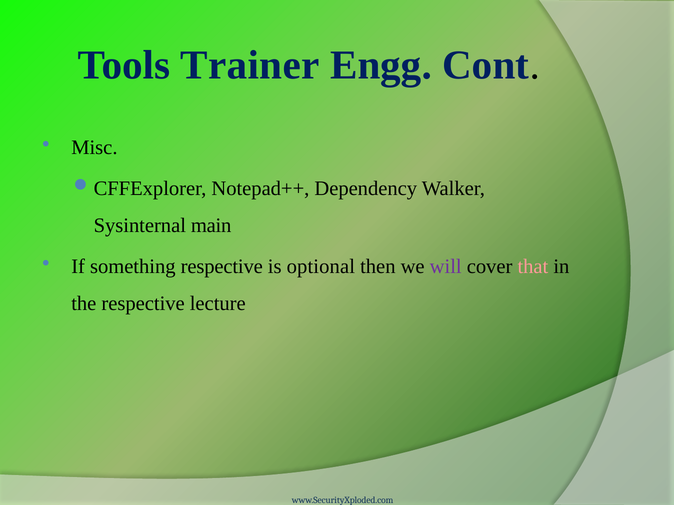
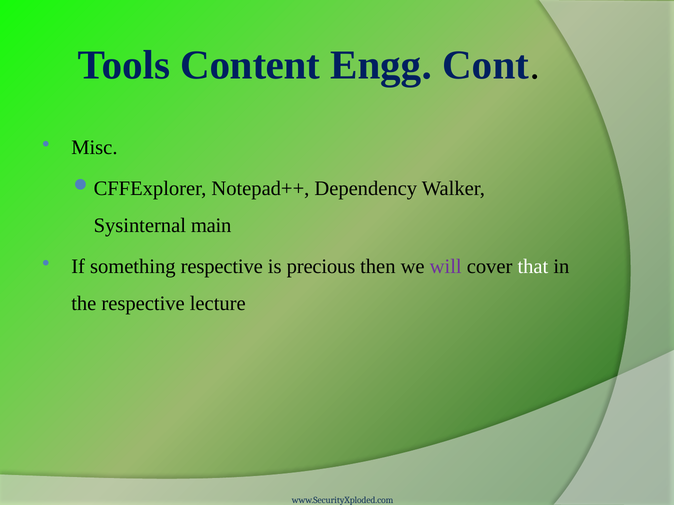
Trainer: Trainer -> Content (250, 65)
optional: optional -> precious (321, 267)
that colour: pink -> white (533, 267)
